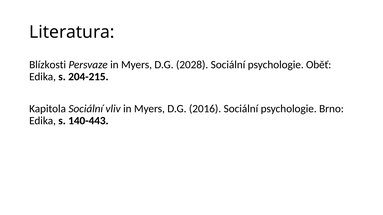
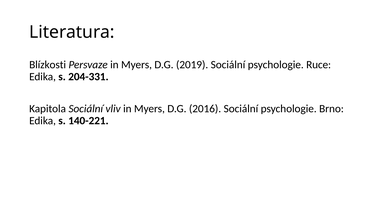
2028: 2028 -> 2019 (192, 65)
Oběť: Oběť -> Ruce (319, 65)
204-215: 204-215 -> 204-331 (88, 77)
140-443: 140-443 -> 140-221 (88, 121)
